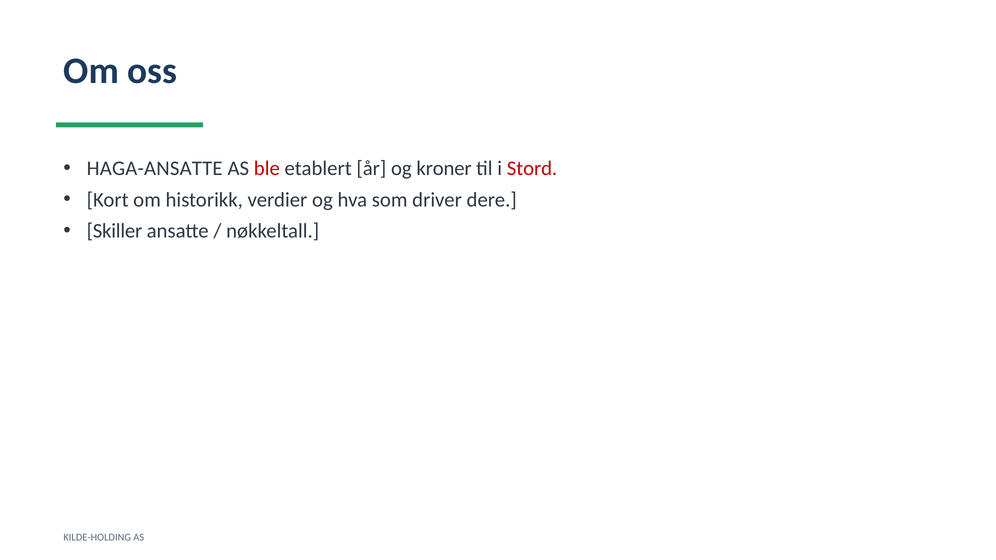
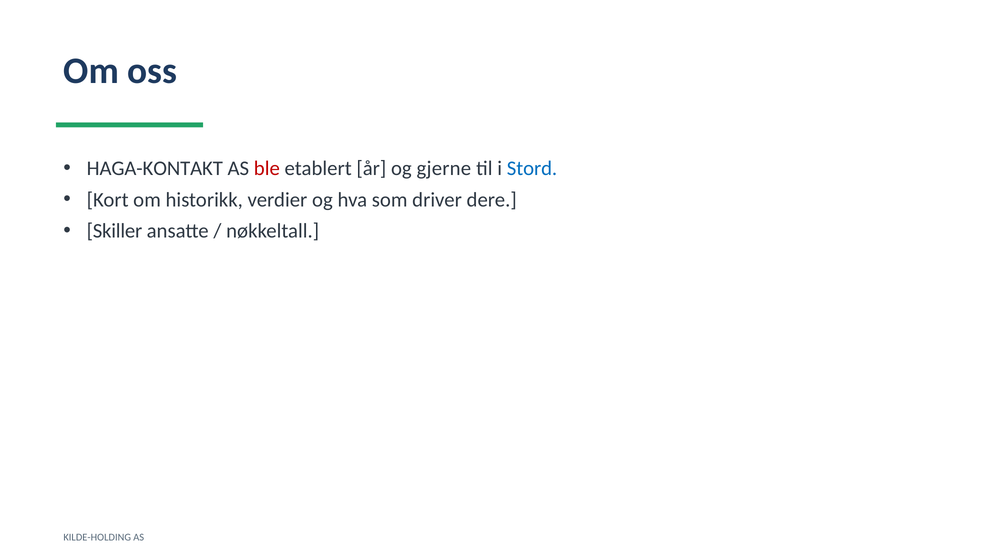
HAGA-ANSATTE: HAGA-ANSATTE -> HAGA-KONTAKT (155, 169)
kroner: kroner -> gjerne (444, 169)
Stord colour: red -> blue (532, 169)
